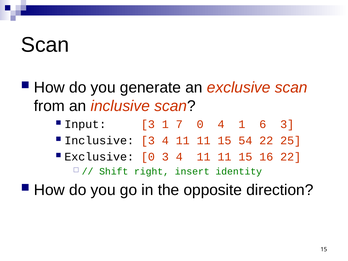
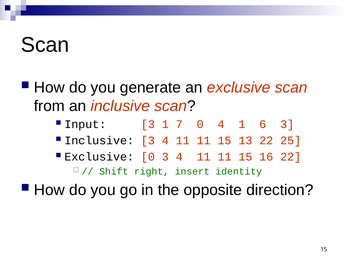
54: 54 -> 13 (245, 141)
